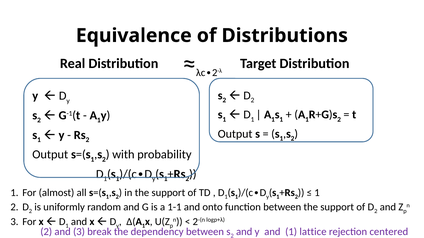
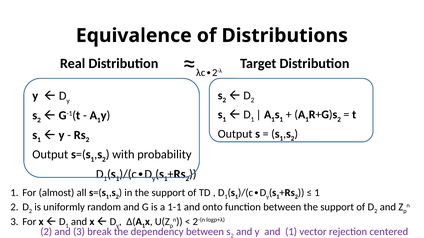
lattice: lattice -> vector (313, 232)
